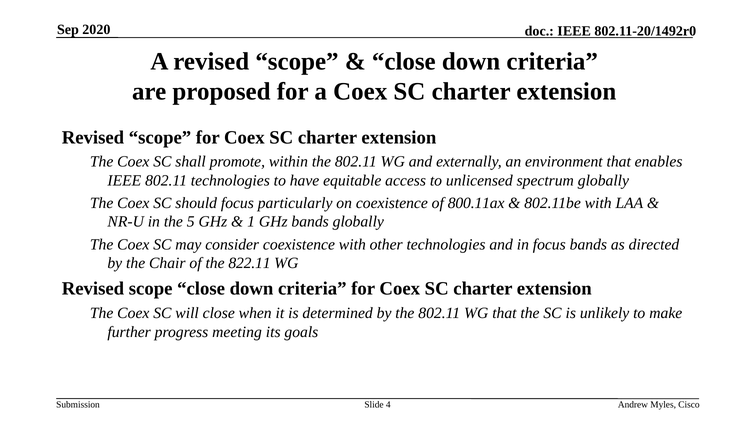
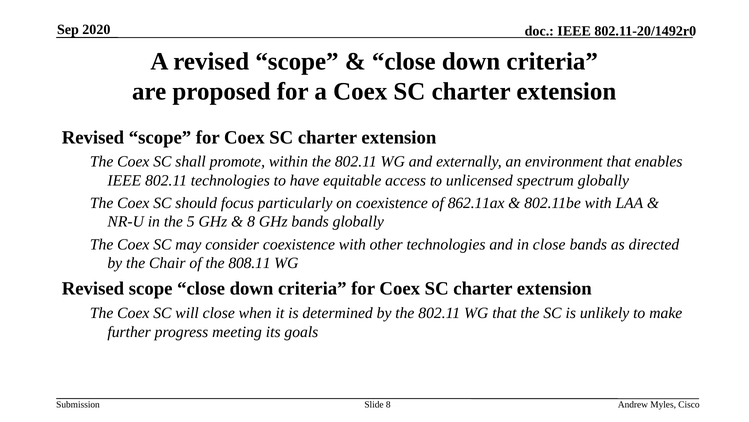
800.11ax: 800.11ax -> 862.11ax (476, 203)
1: 1 -> 8 (251, 221)
in focus: focus -> close (549, 244)
822.11: 822.11 -> 808.11 (249, 263)
Slide 4: 4 -> 8 (388, 404)
